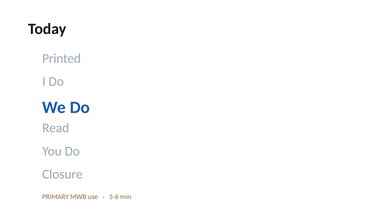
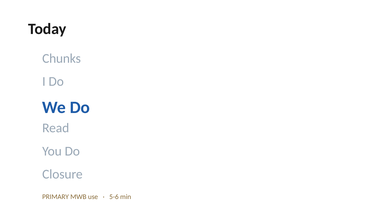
Printed: Printed -> Chunks (62, 58)
